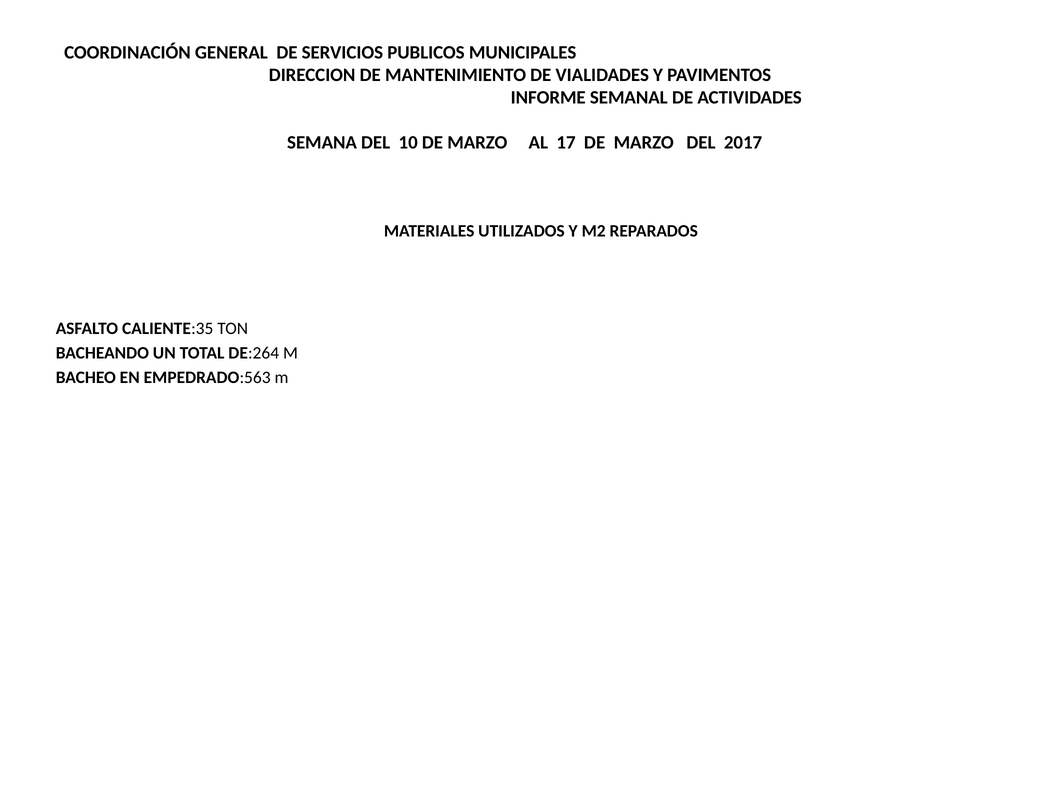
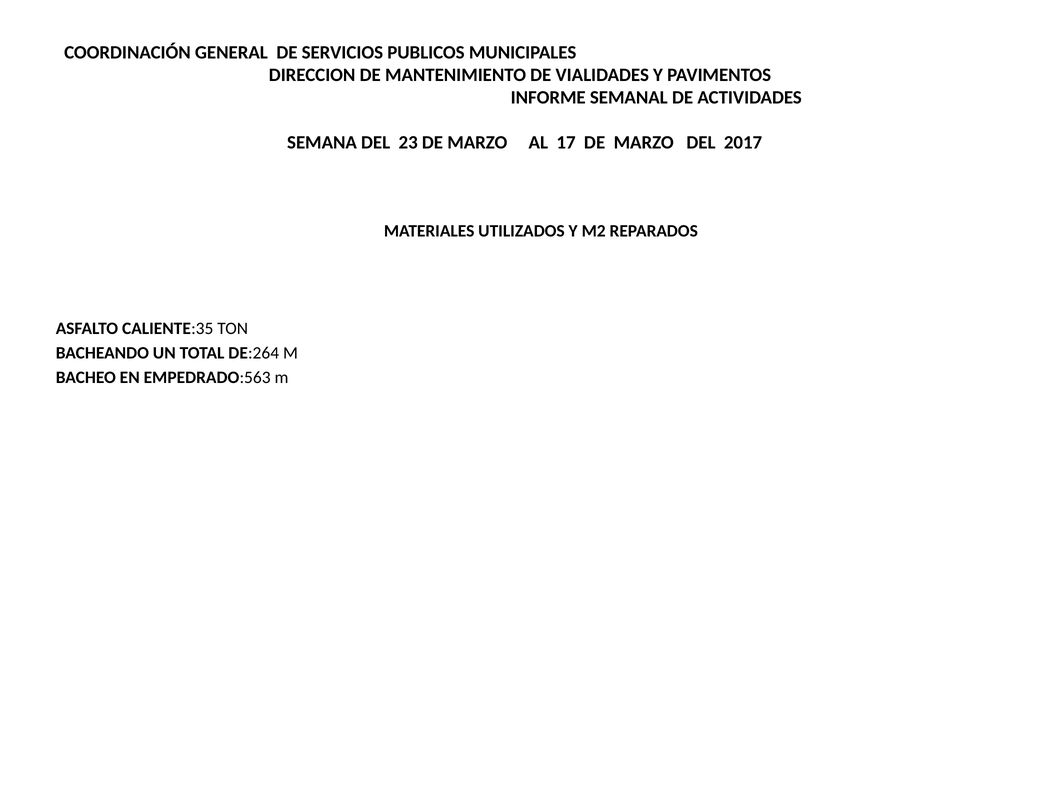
10: 10 -> 23 (408, 143)
